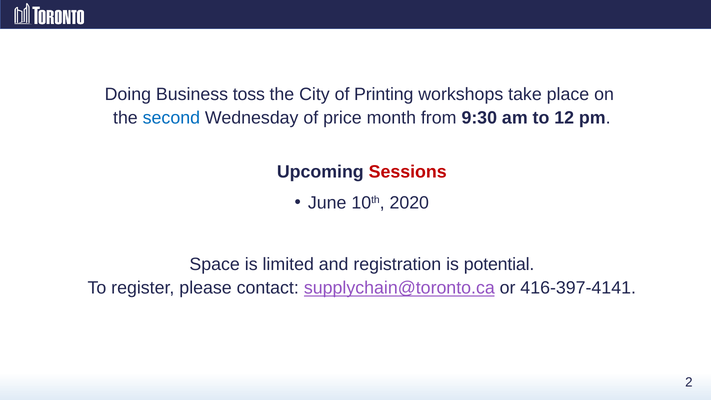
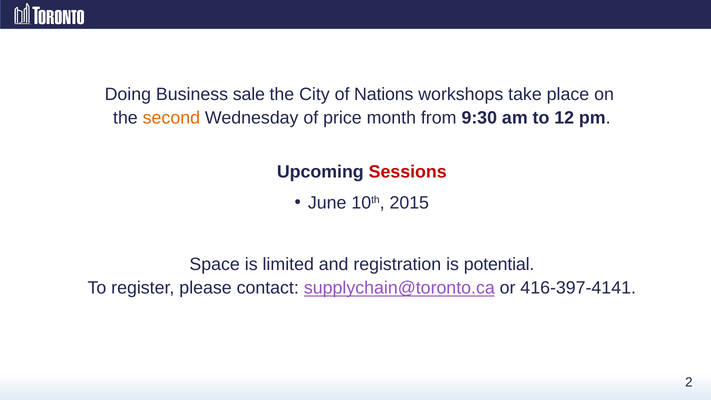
toss: toss -> sale (249, 94)
Printing: Printing -> Nations (384, 94)
second colour: blue -> orange (171, 118)
2020: 2020 -> 2015 (409, 203)
